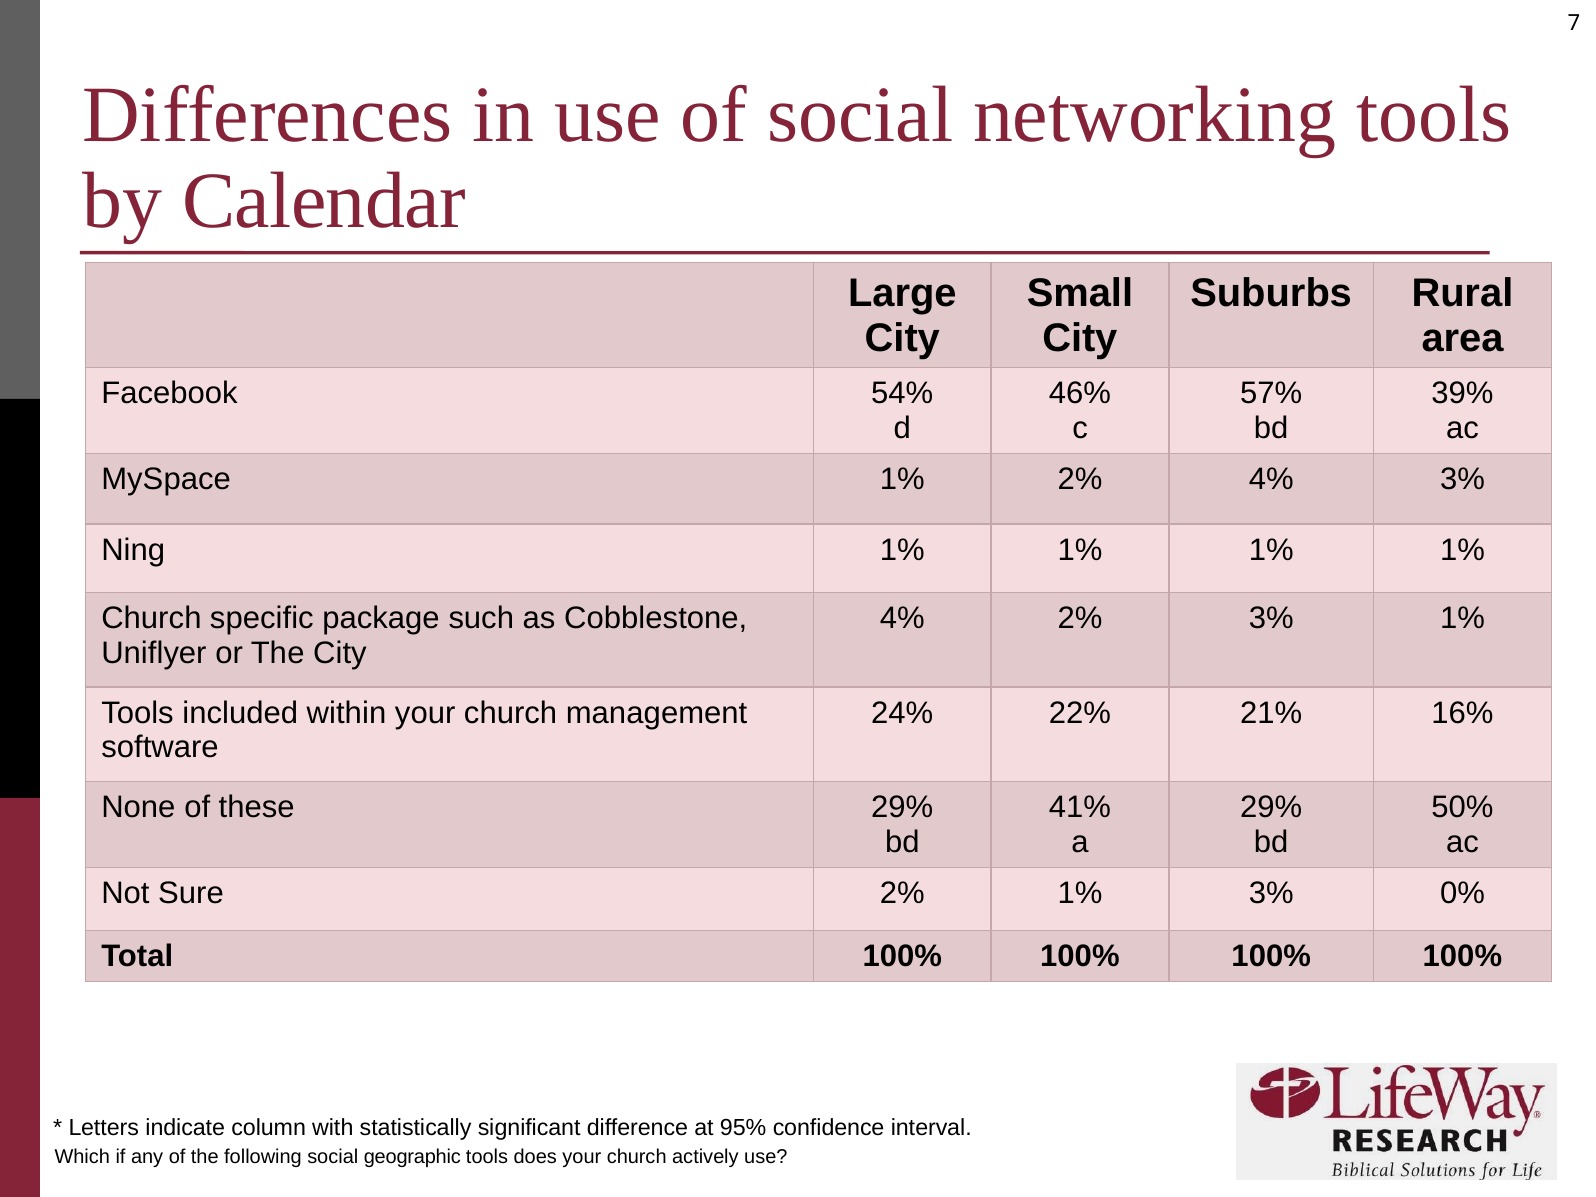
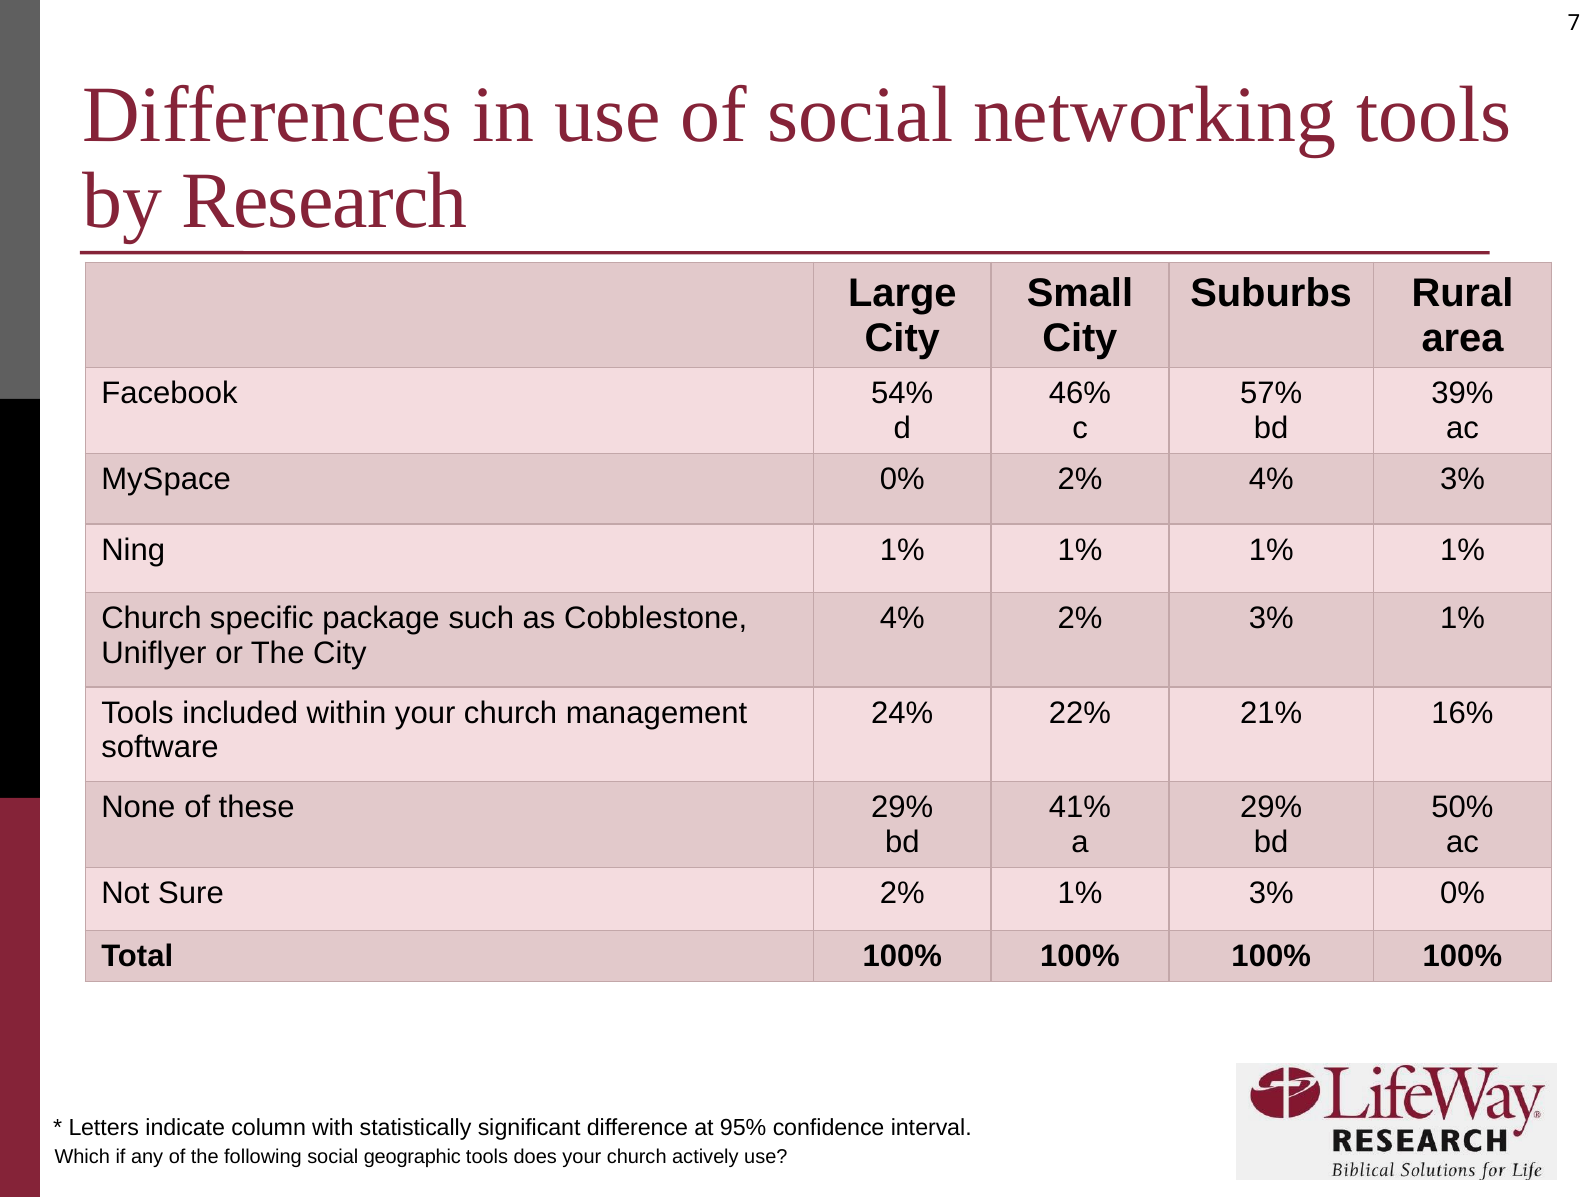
Calendar: Calendar -> Research (324, 201)
MySpace 1%: 1% -> 0% (902, 479)
